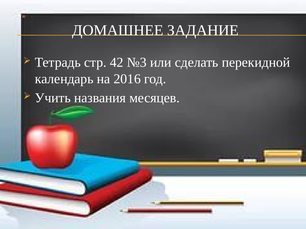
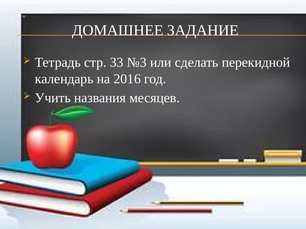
42: 42 -> 33 (117, 63)
